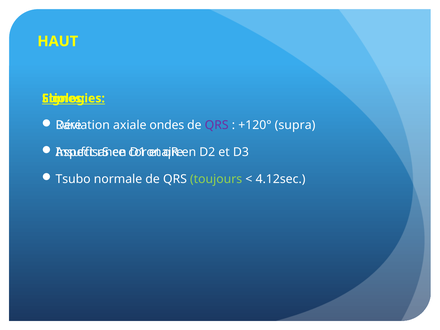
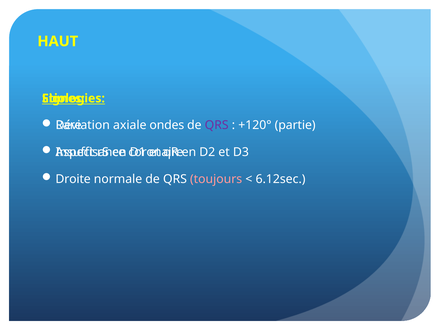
supra: supra -> partie (295, 125)
Tsubo: Tsubo -> Droite (73, 179)
toujours colour: light green -> pink (216, 179)
4.12sec: 4.12sec -> 6.12sec (281, 179)
